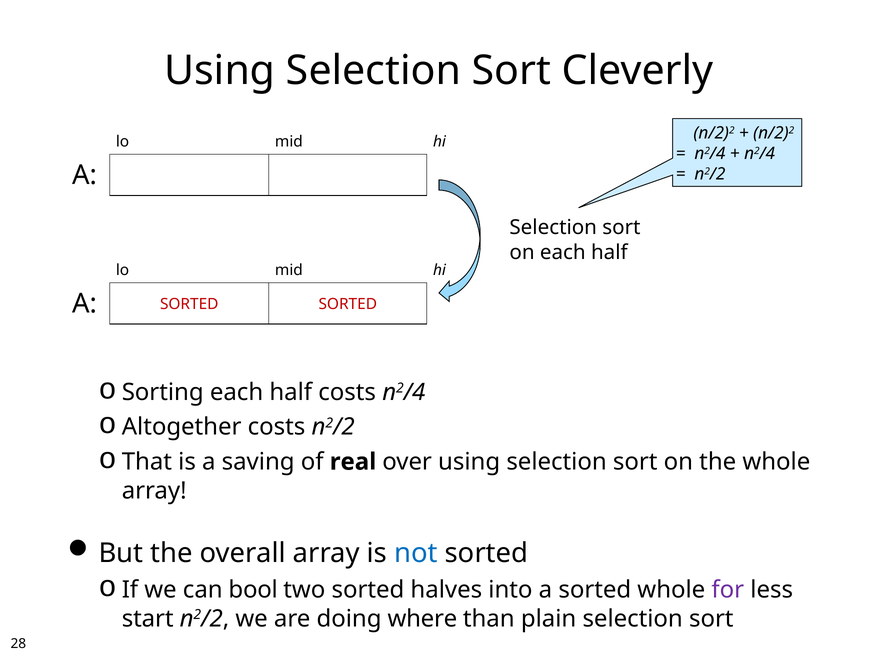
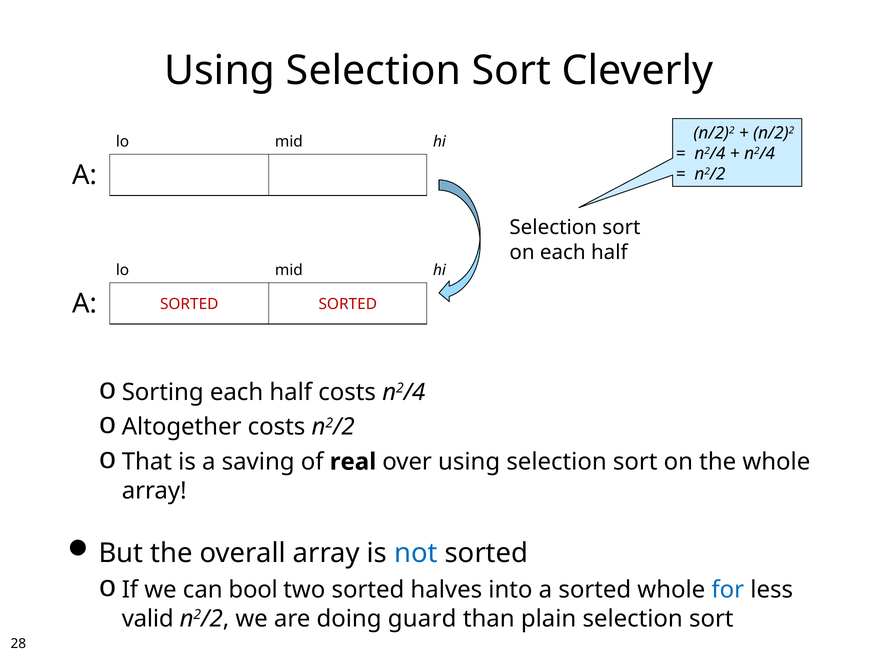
for colour: purple -> blue (728, 590)
start: start -> valid (148, 619)
where: where -> guard (422, 619)
